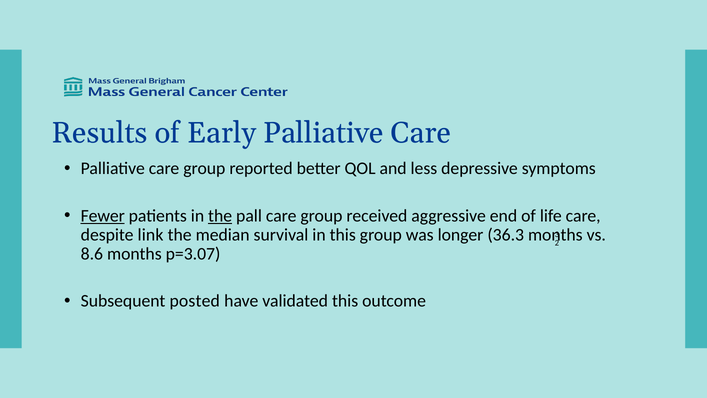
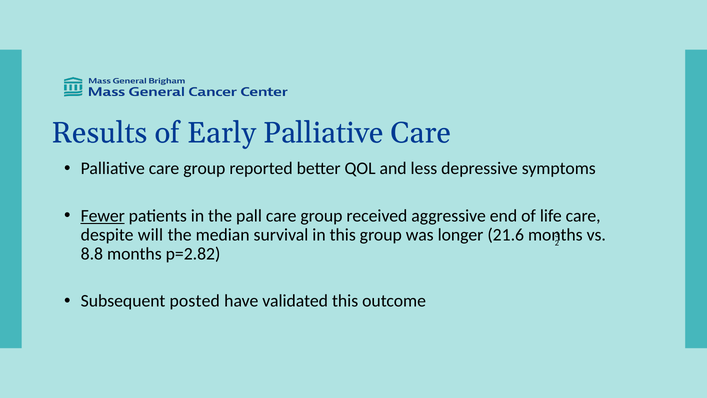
the underline: present -> none (220, 216)
link: link -> will (150, 235)
36.3: 36.3 -> 21.6 (506, 235)
8.6: 8.6 -> 8.8 (92, 254)
p=3.07: p=3.07 -> p=2.82 (193, 254)
